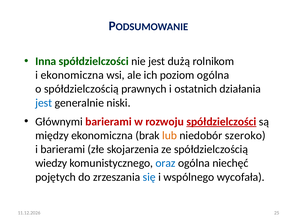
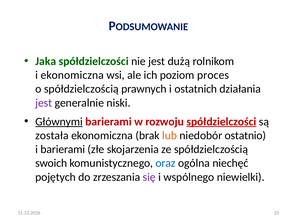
Inna: Inna -> Jaka (46, 61)
poziom ogólna: ogólna -> proces (213, 75)
jest colour: blue -> purple (44, 103)
Głównymi underline: none -> present (59, 121)
między: między -> została (52, 135)
szeroko: szeroko -> ostatnio (245, 135)
wiedzy: wiedzy -> swoich (51, 163)
się colour: blue -> purple (149, 177)
wycofała: wycofała -> niewielki (241, 177)
